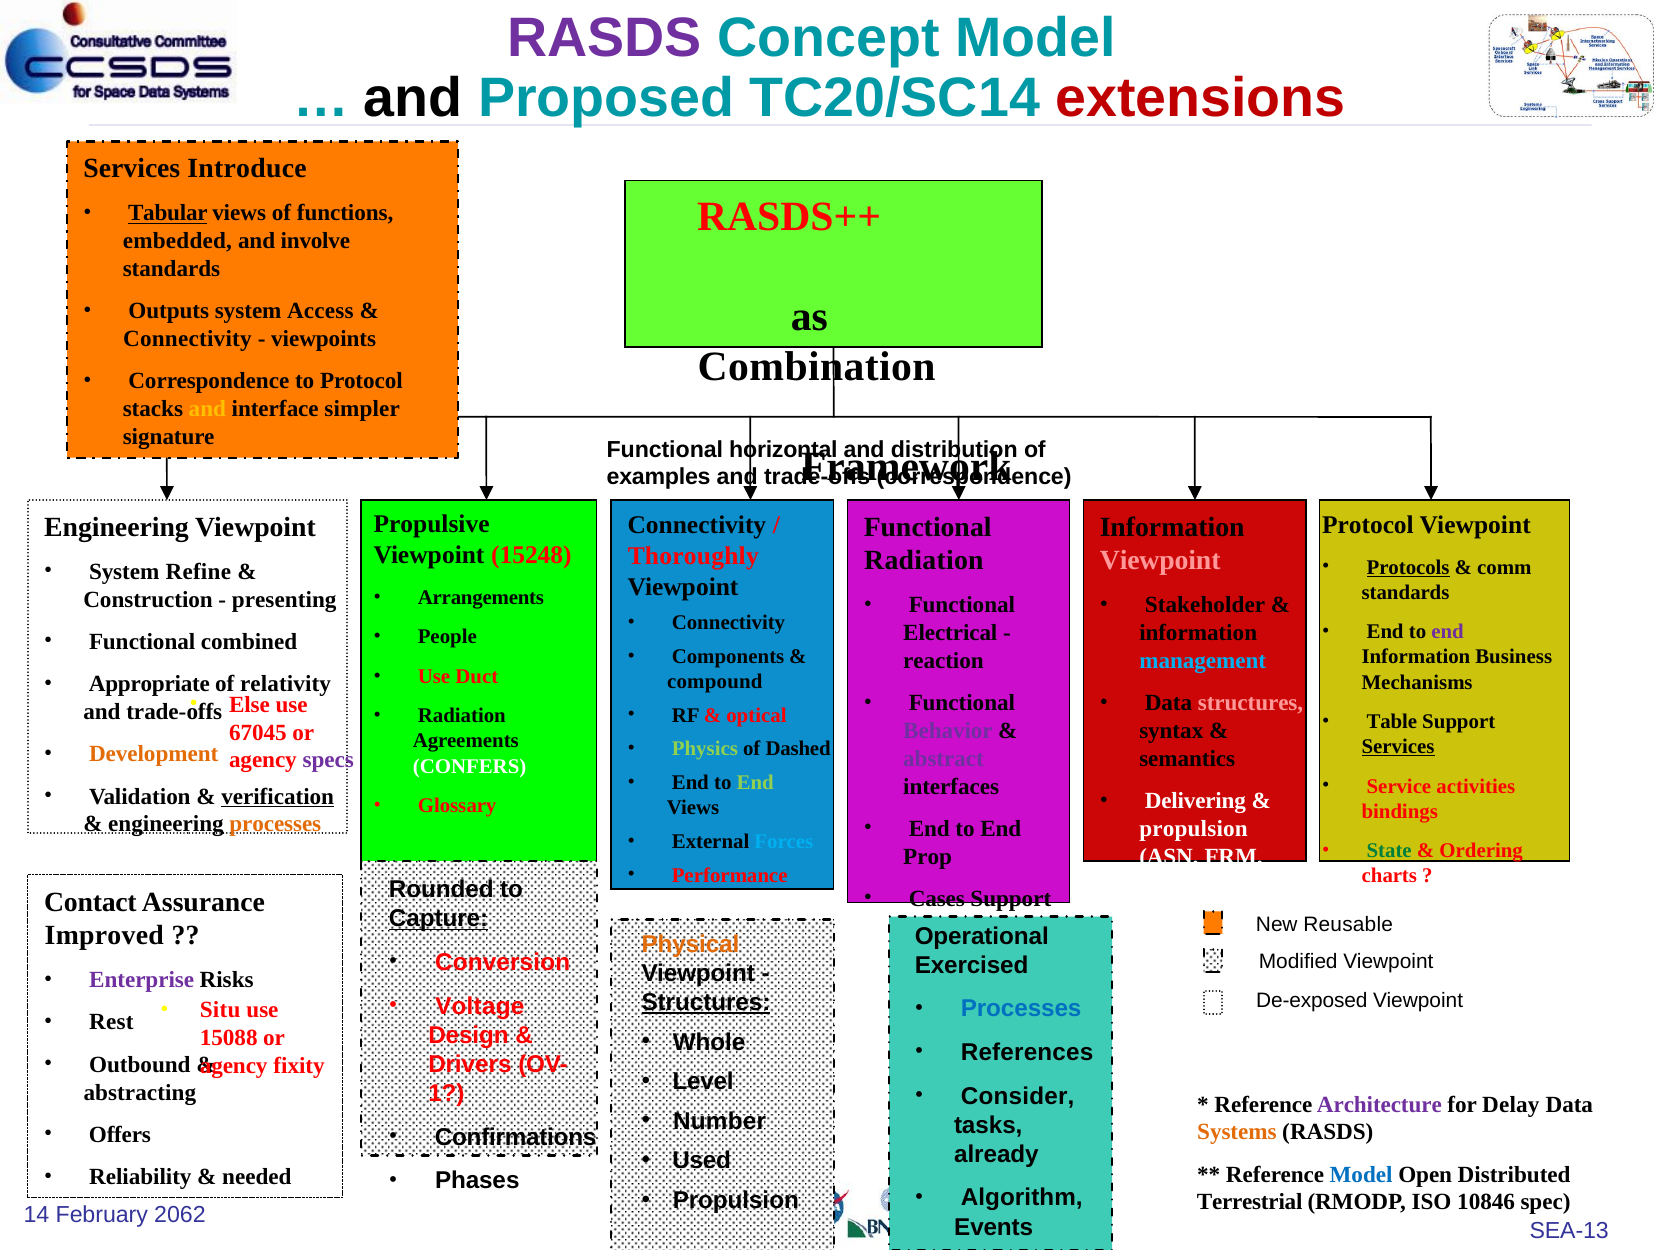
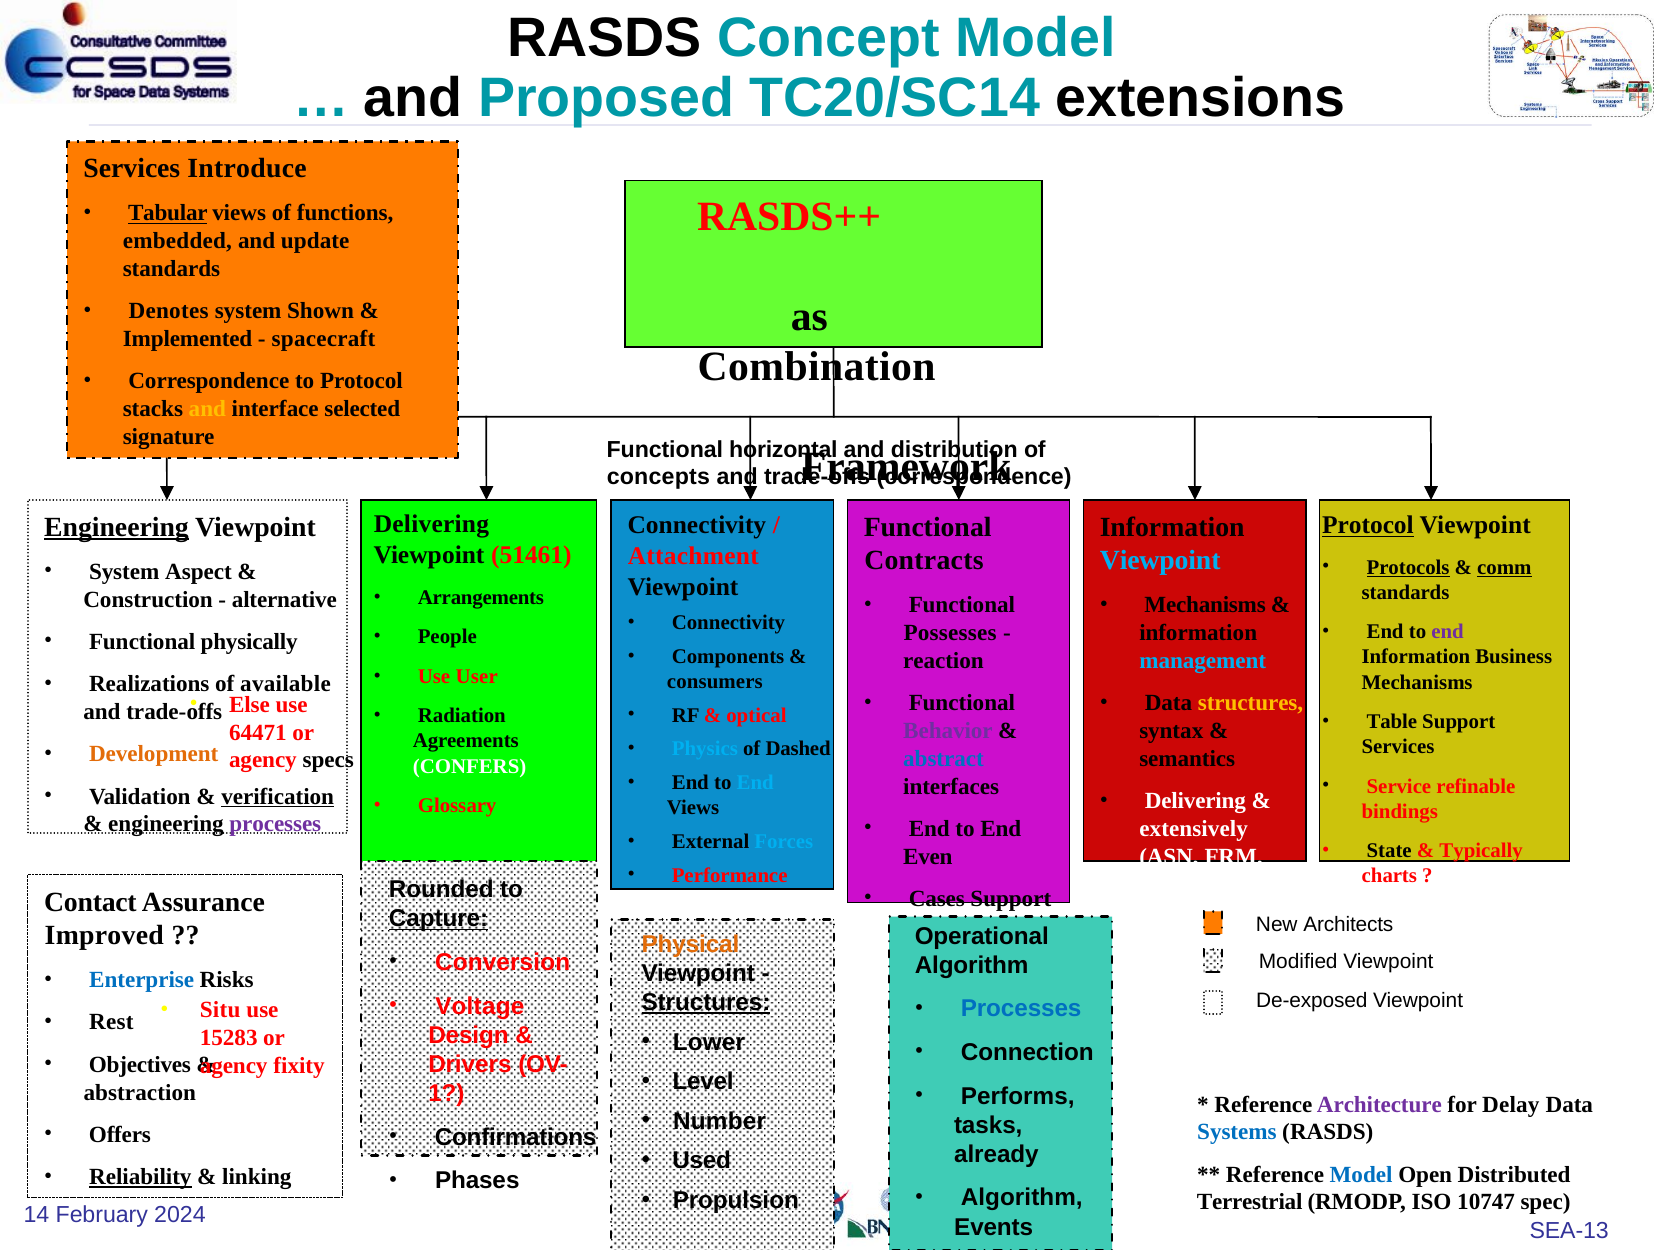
RASDS colour: purple -> black (605, 38)
extensions colour: red -> black (1200, 98)
involve: involve -> update (315, 241)
Outputs: Outputs -> Denotes (169, 311)
Access: Access -> Shown (320, 311)
Connectivity: Connectivity -> Implemented (188, 339)
viewpoints: viewpoints -> spacecraft (323, 339)
simpler: simpler -> selected (362, 409)
examples: examples -> concepts (658, 477)
Propulsive: Propulsive -> Delivering (431, 525)
Protocol underline: none -> present (1368, 526)
Engineering underline: none -> present (116, 527)
15248: 15248 -> 51461 (531, 556)
Thoroughly: Thoroughly -> Attachment (693, 556)
Radiation: Radiation -> Contracts (924, 561)
Viewpoint colour: pink -> light blue (1160, 561)
comm underline: none -> present (1504, 568)
Refine: Refine -> Aspect (198, 572)
presenting: presenting -> alternative (284, 600)
Stakeholder: Stakeholder -> Mechanisms (1205, 605)
Electrical: Electrical -> Possesses (950, 633)
combined: combined -> physically (249, 642)
Duct: Duct -> User (477, 677)
Appropriate: Appropriate -> Realizations (149, 684)
relativity: relativity -> available (285, 684)
compound: compound -> consumers (715, 682)
structures colour: pink -> yellow (1251, 703)
67045: 67045 -> 64471 (258, 733)
Services underline: present -> none (1398, 747)
Physics colour: light green -> light blue (705, 749)
abstract colour: purple -> blue (943, 759)
specs colour: purple -> black (328, 760)
End colour: light green -> light blue (755, 783)
activities: activities -> refinable (1476, 786)
processes colour: orange -> purple (275, 824)
propulsion: propulsion -> extensively (1194, 829)
State colour: green -> black (1389, 851)
Ordering: Ordering -> Typically (1481, 851)
Prop: Prop -> Even (928, 857)
Reusable: Reusable -> Architects (1348, 925)
Exercised: Exercised -> Algorithm (972, 966)
Enterprise colour: purple -> blue (142, 980)
15088: 15088 -> 15283 (229, 1038)
Whole: Whole -> Lower (709, 1042)
References: References -> Connection (1027, 1053)
Outbound: Outbound -> Objectives (140, 1065)
abstracting: abstracting -> abstraction (140, 1093)
Consider: Consider -> Performs (1018, 1096)
Systems colour: orange -> blue (1237, 1132)
Reliability underline: none -> present (140, 1177)
needed: needed -> linking (257, 1177)
10846: 10846 -> 10747 (1486, 1203)
2062: 2062 -> 2024 (180, 1215)
